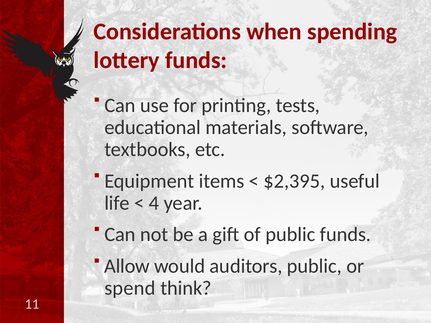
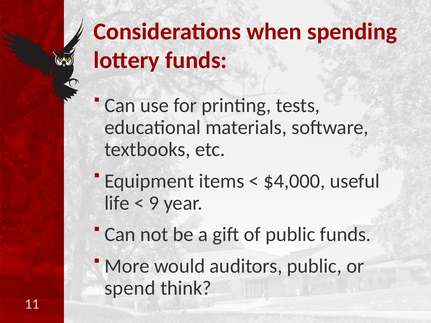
$2,395: $2,395 -> $4,000 (294, 181)
4: 4 -> 9 (154, 203)
Allow: Allow -> More (127, 266)
